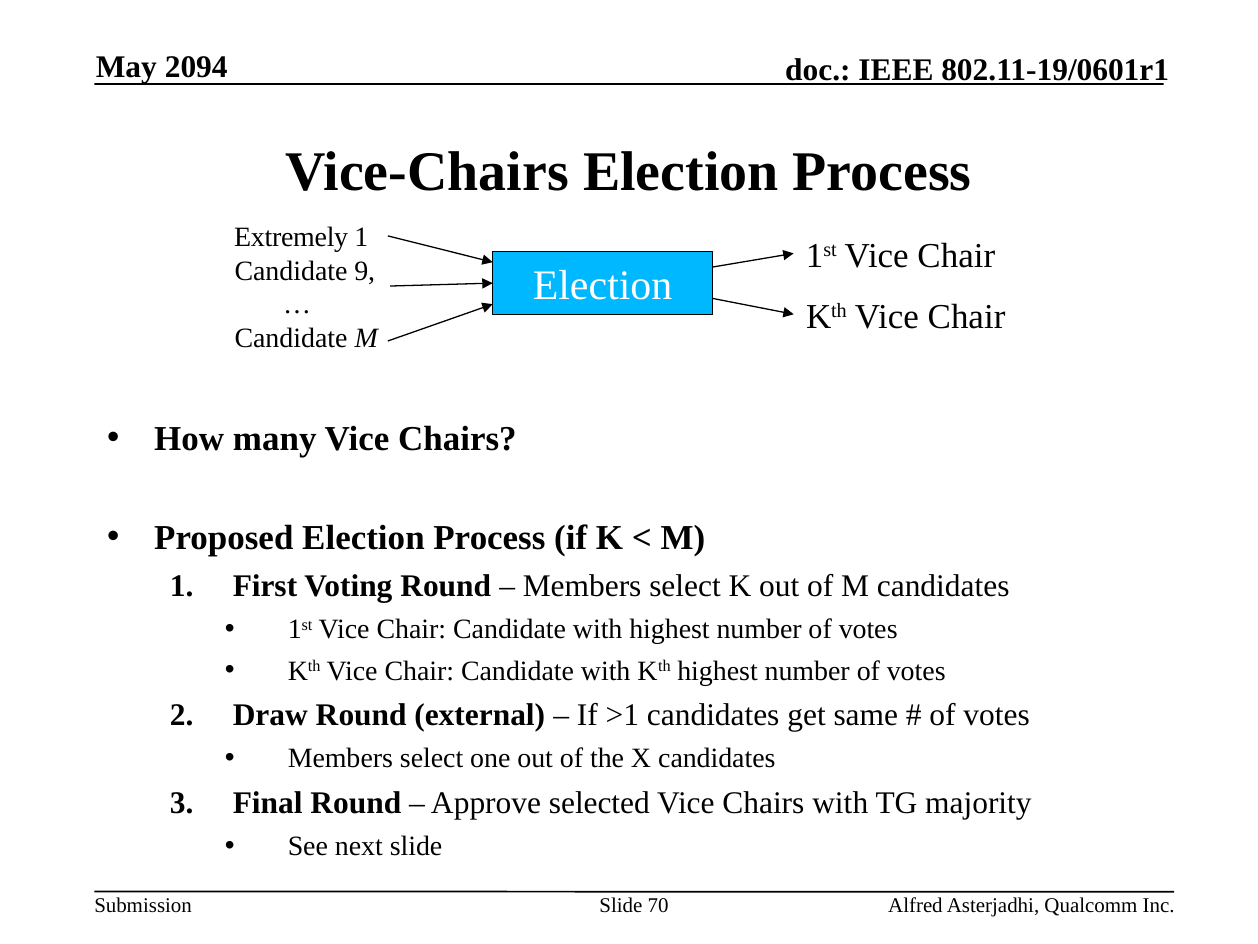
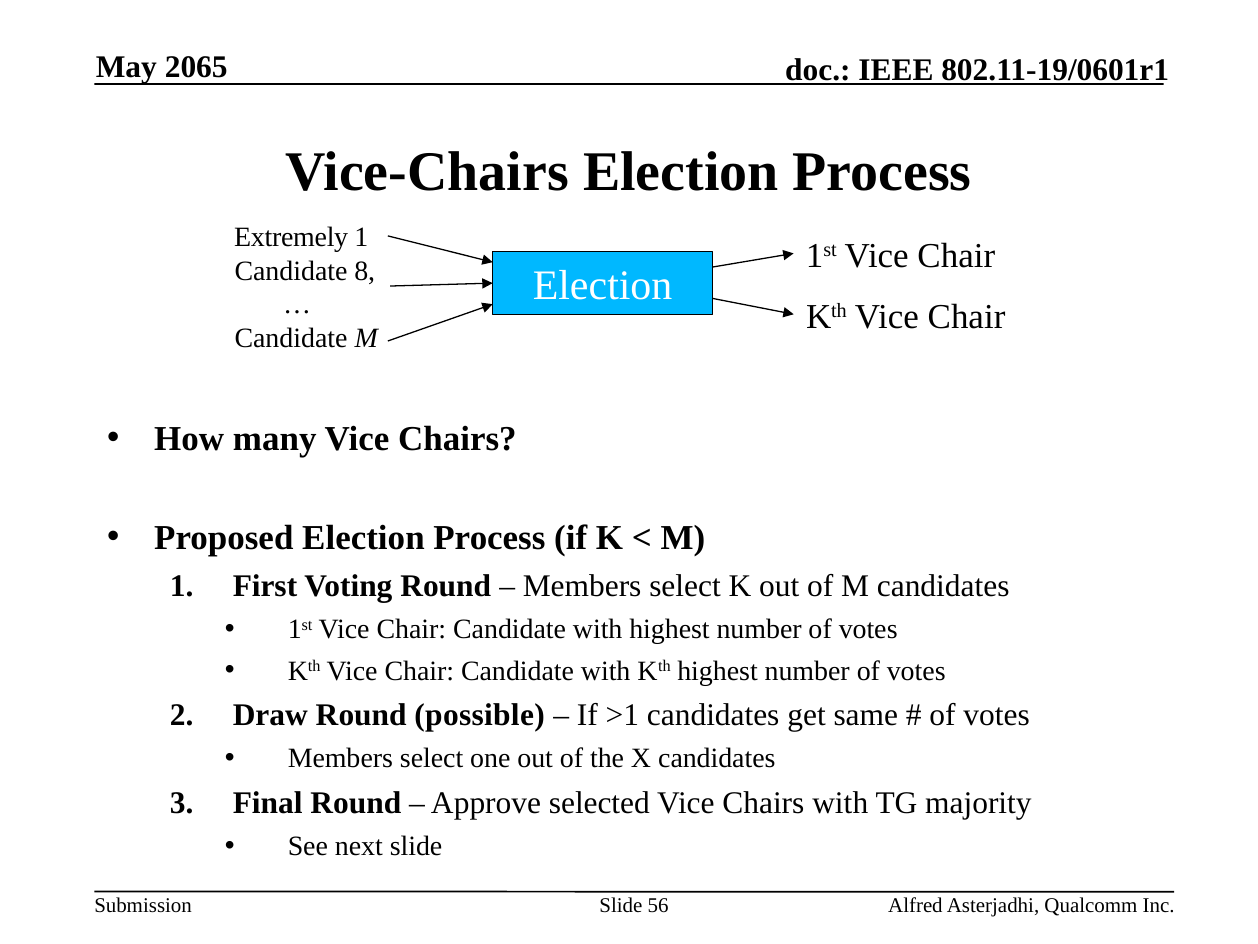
2094: 2094 -> 2065 (196, 67)
9: 9 -> 8 (365, 271)
external: external -> possible (480, 715)
70: 70 -> 56 (658, 905)
